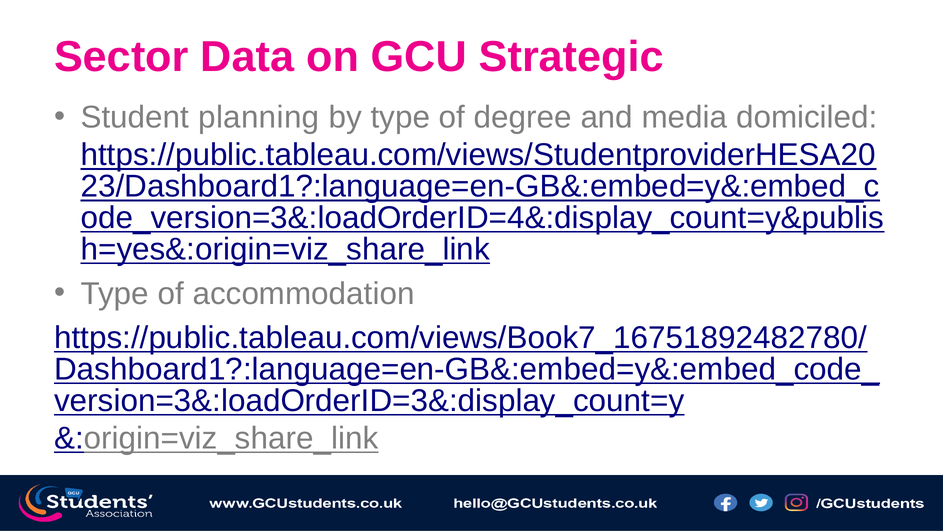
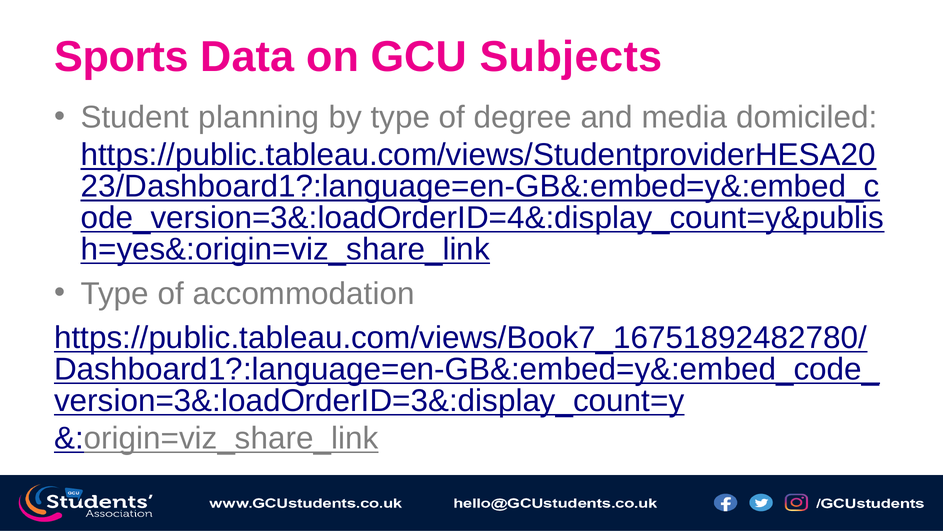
Sector: Sector -> Sports (122, 57)
Strategic: Strategic -> Subjects (571, 57)
